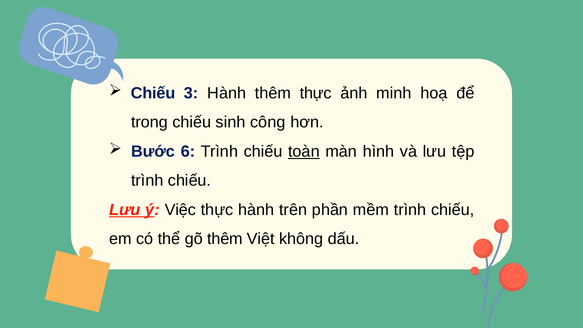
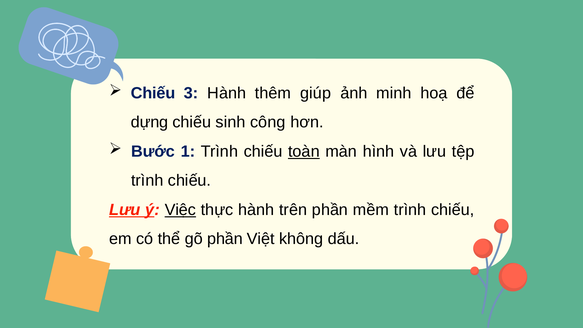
thêm thực: thực -> giúp (316, 93)
trong: trong -> dựng (150, 122)
6: 6 -> 1 (188, 151)
Việc underline: none -> present (180, 210)
gõ thêm: thêm -> phần (225, 239)
